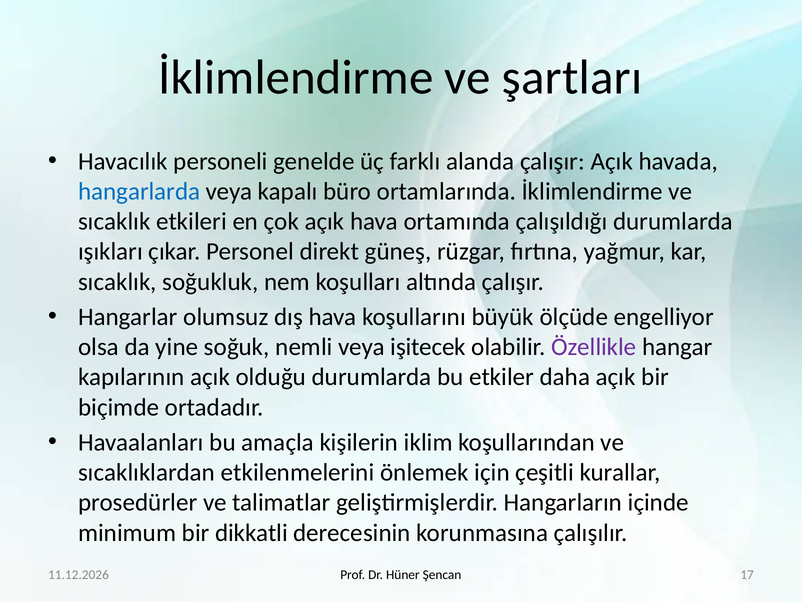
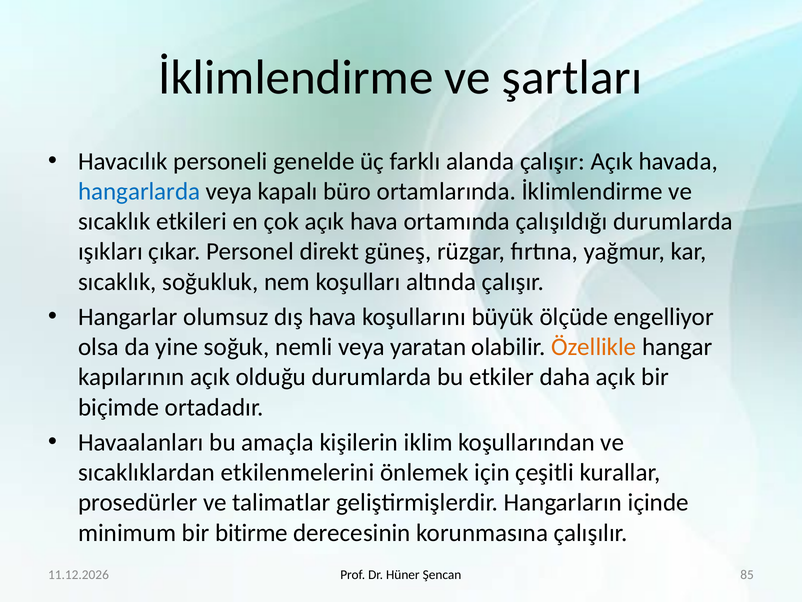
işitecek: işitecek -> yaratan (428, 347)
Özellikle colour: purple -> orange (594, 347)
dikkatli: dikkatli -> bitirme (252, 532)
17: 17 -> 85 (747, 574)
